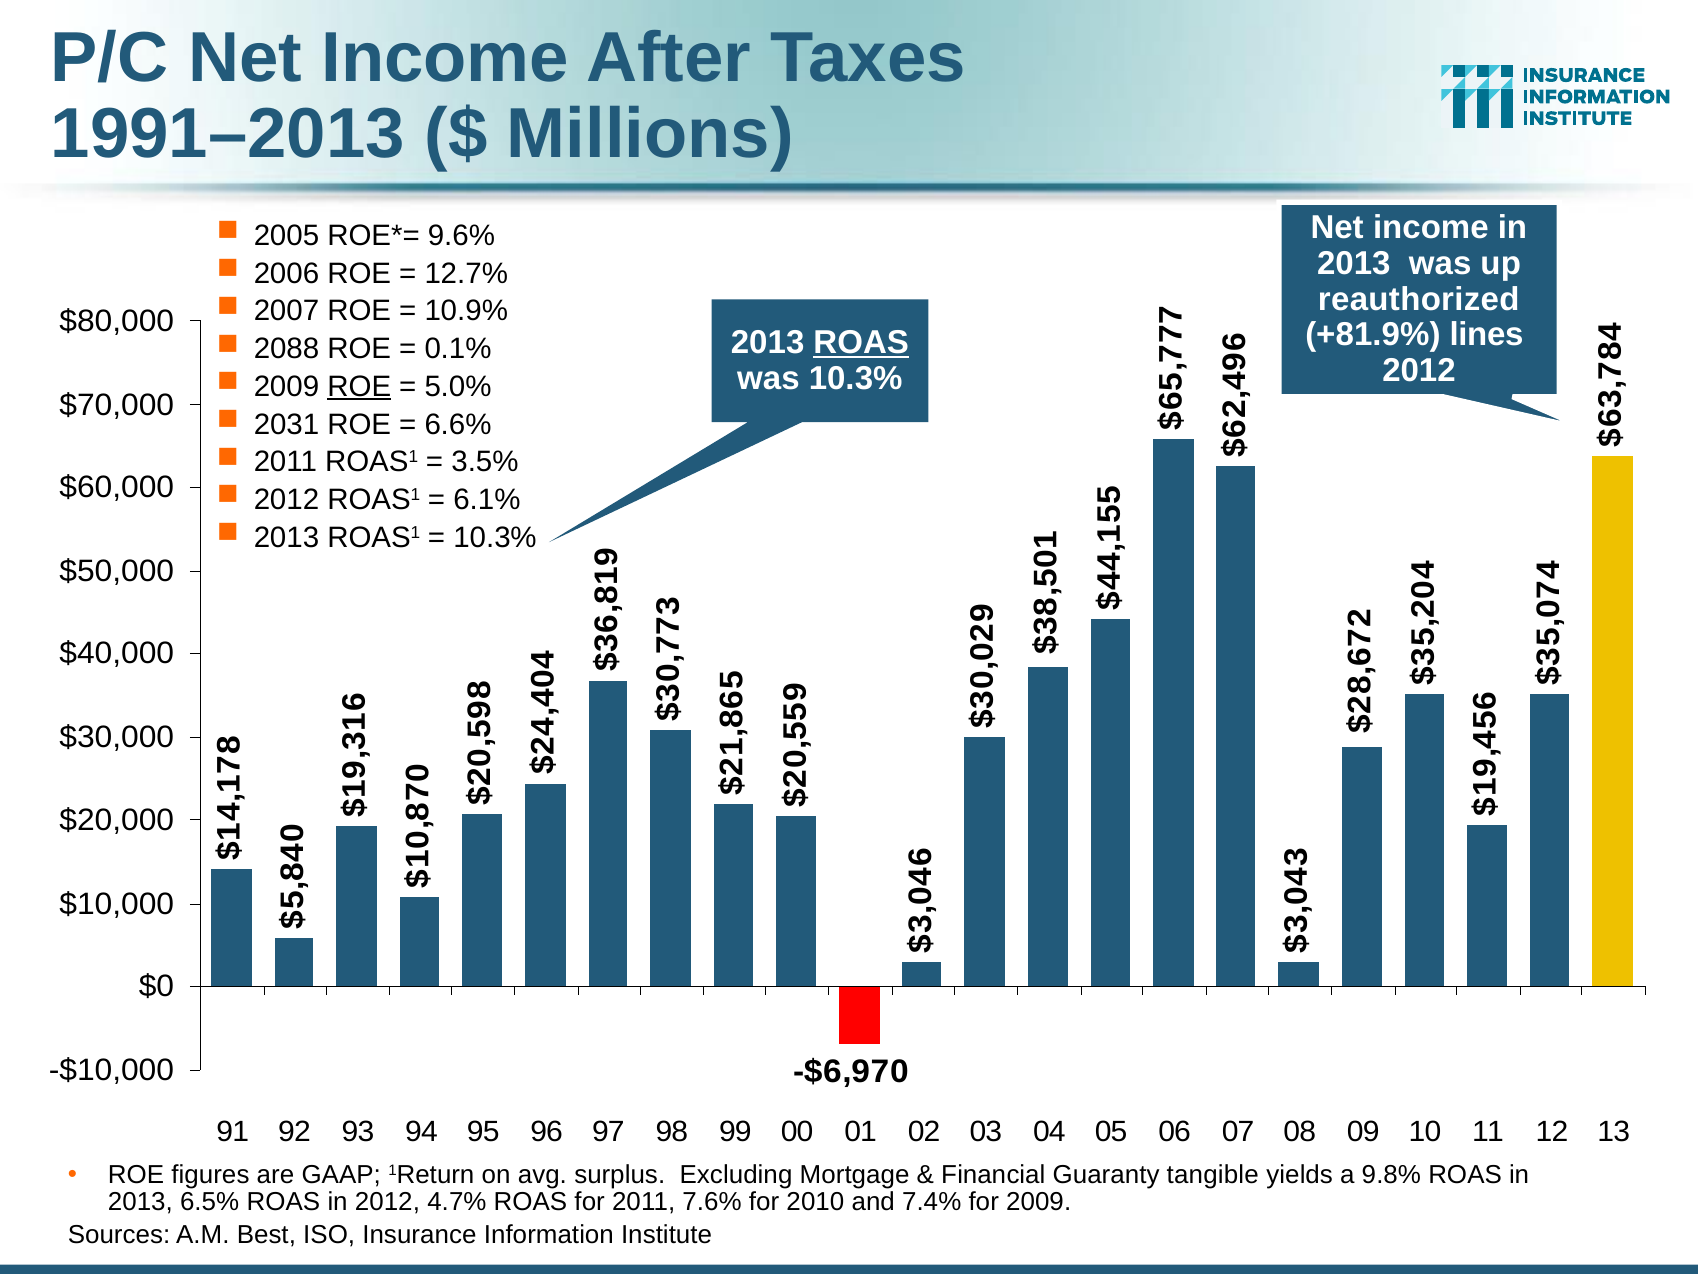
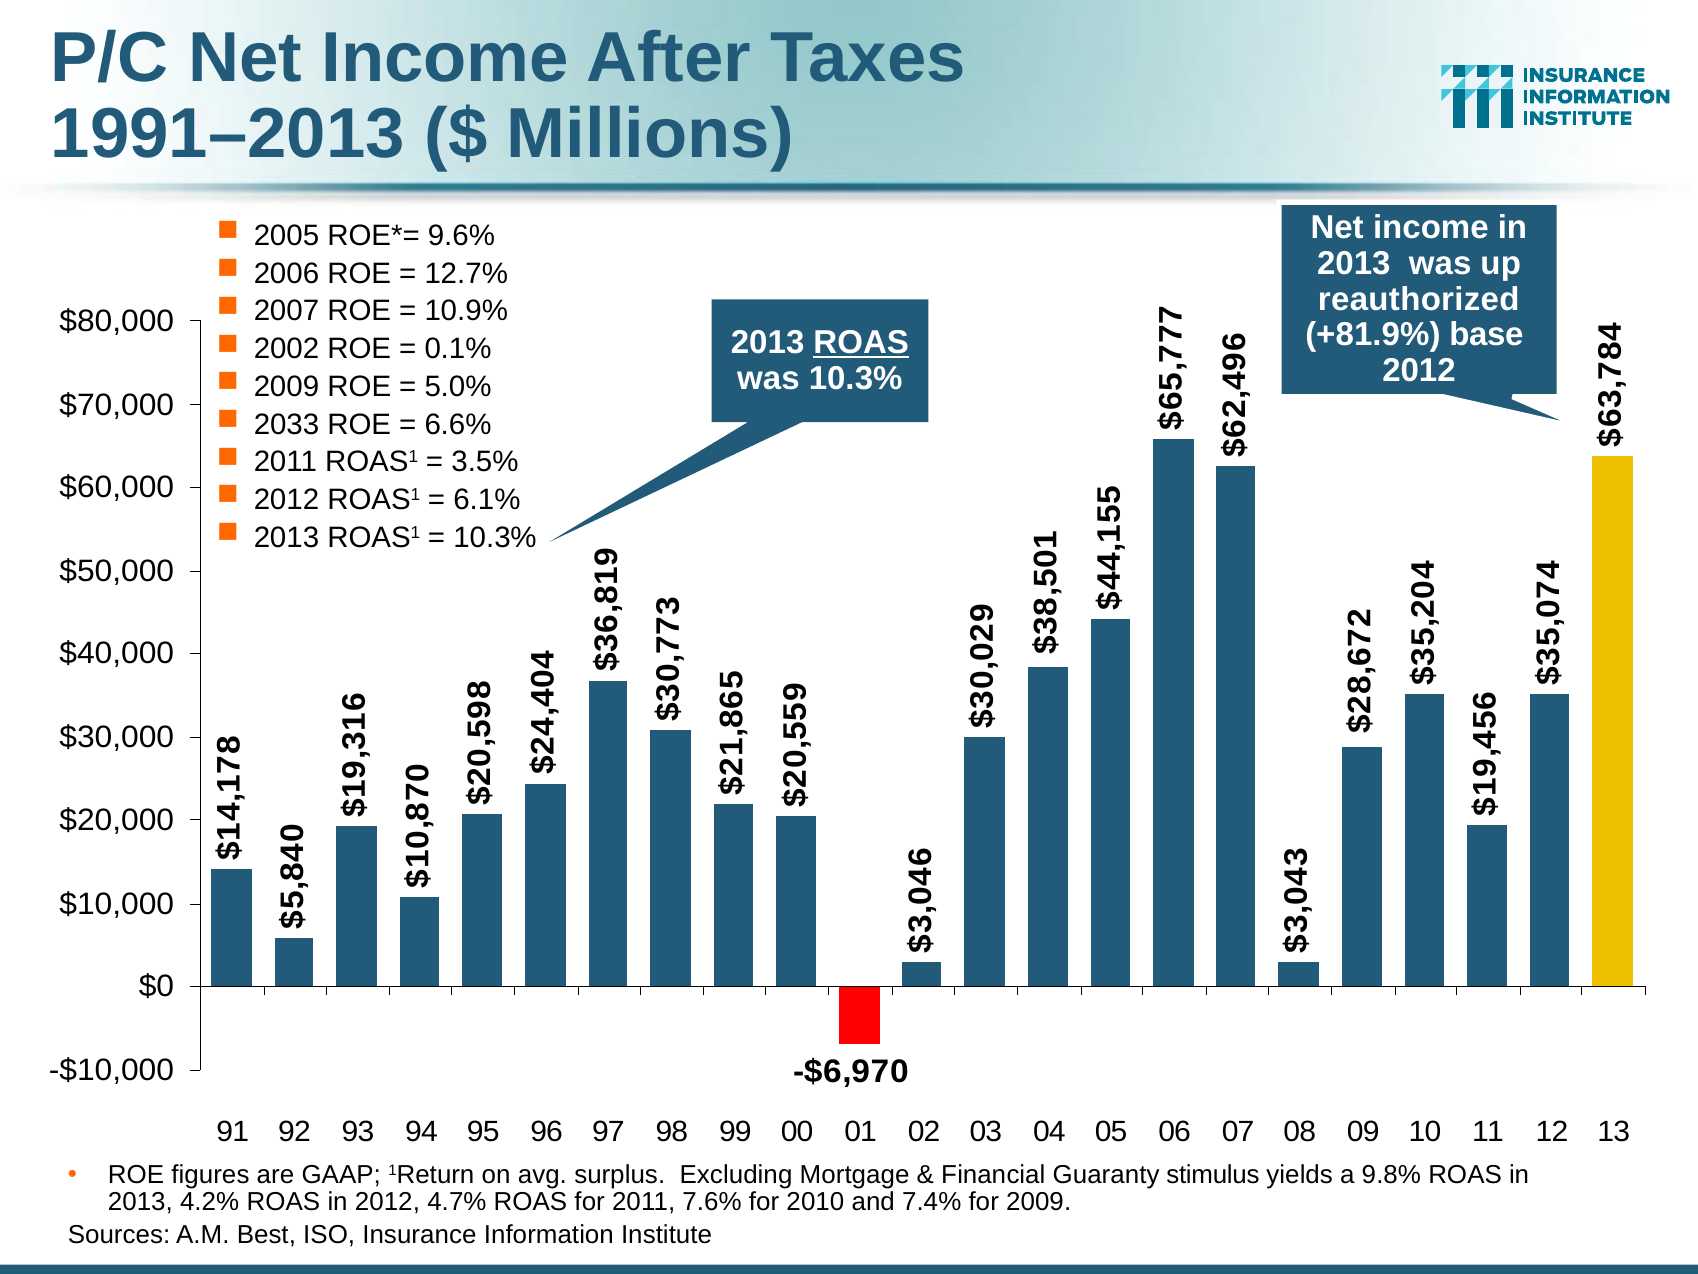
lines: lines -> base (1486, 335)
2088: 2088 -> 2002 (287, 349)
ROE underline: present -> none (359, 386)
2031: 2031 -> 2033 (287, 424)
tangible: tangible -> stimulus (1213, 1175)
6.5%: 6.5% -> 4.2% (210, 1201)
